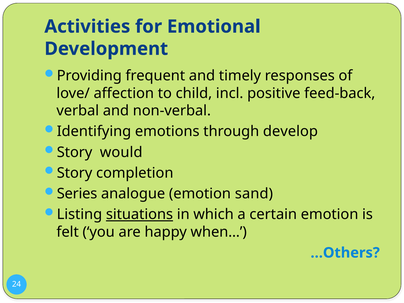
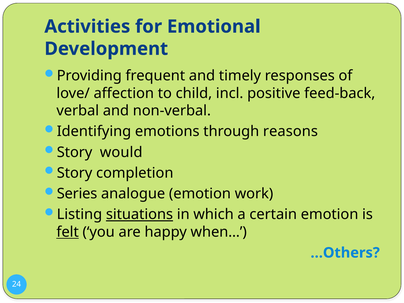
develop: develop -> reasons (290, 131)
sand: sand -> work (254, 194)
felt underline: none -> present (68, 232)
